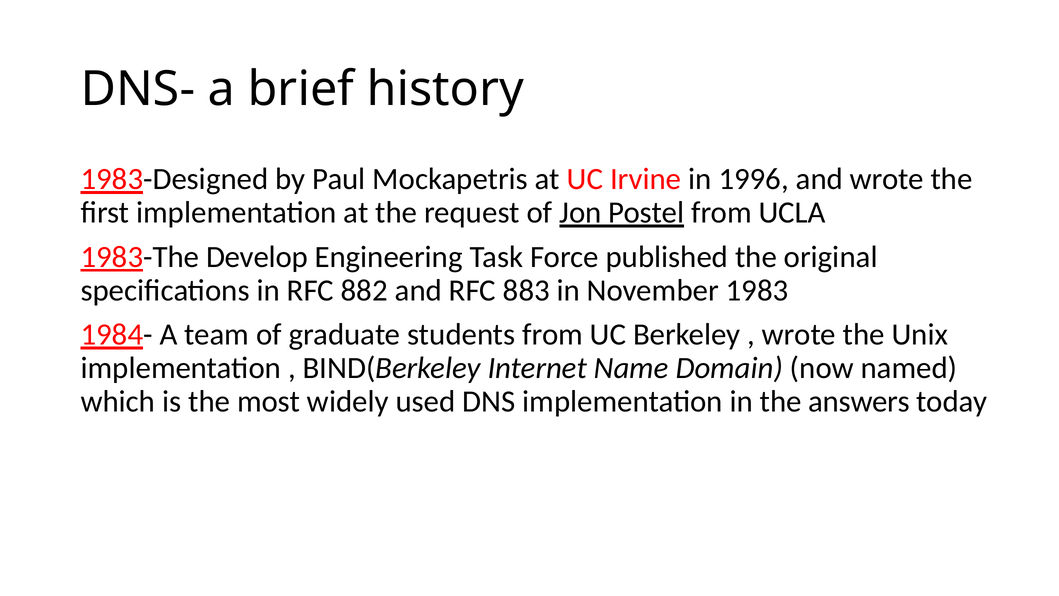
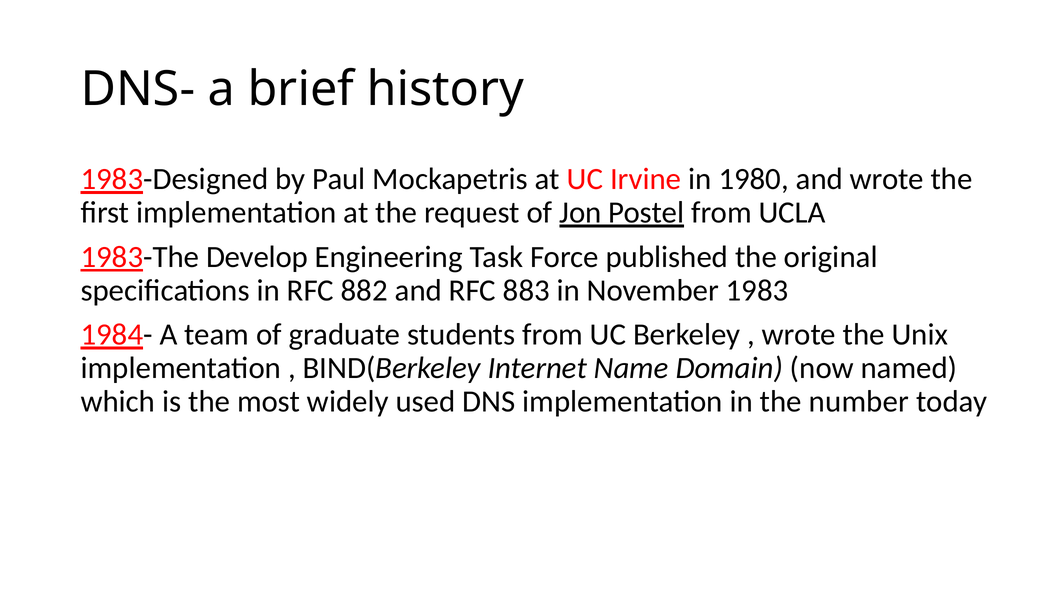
1996: 1996 -> 1980 (754, 179)
answers: answers -> number (859, 401)
